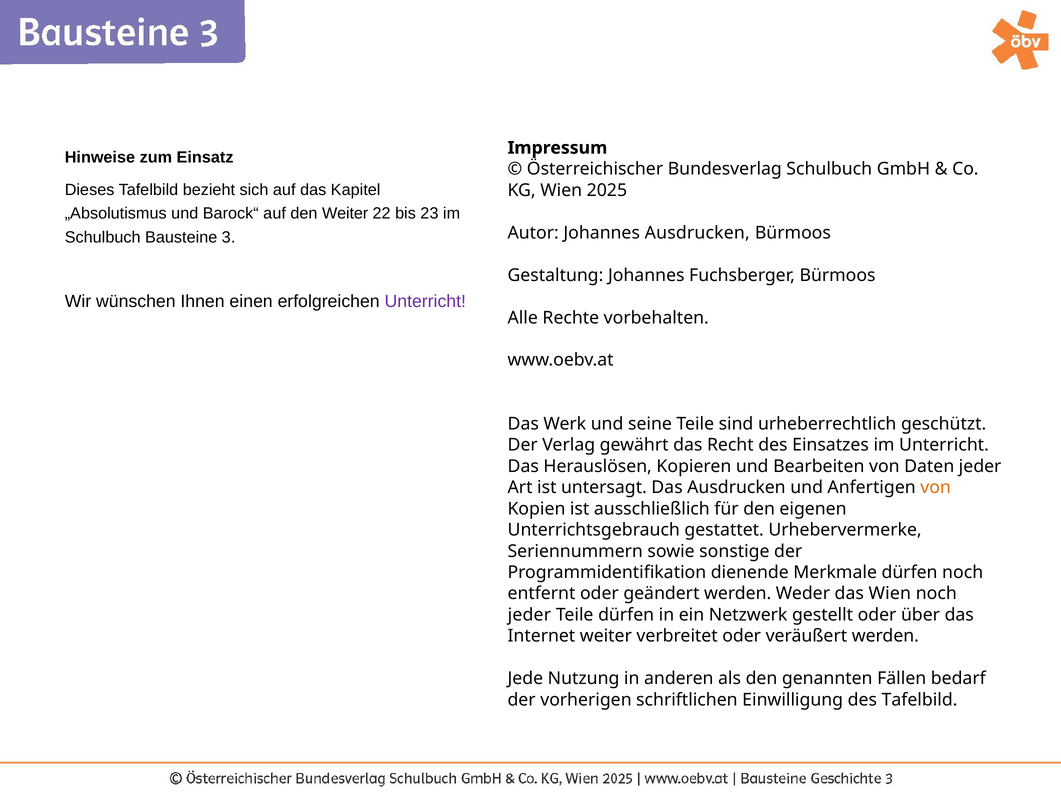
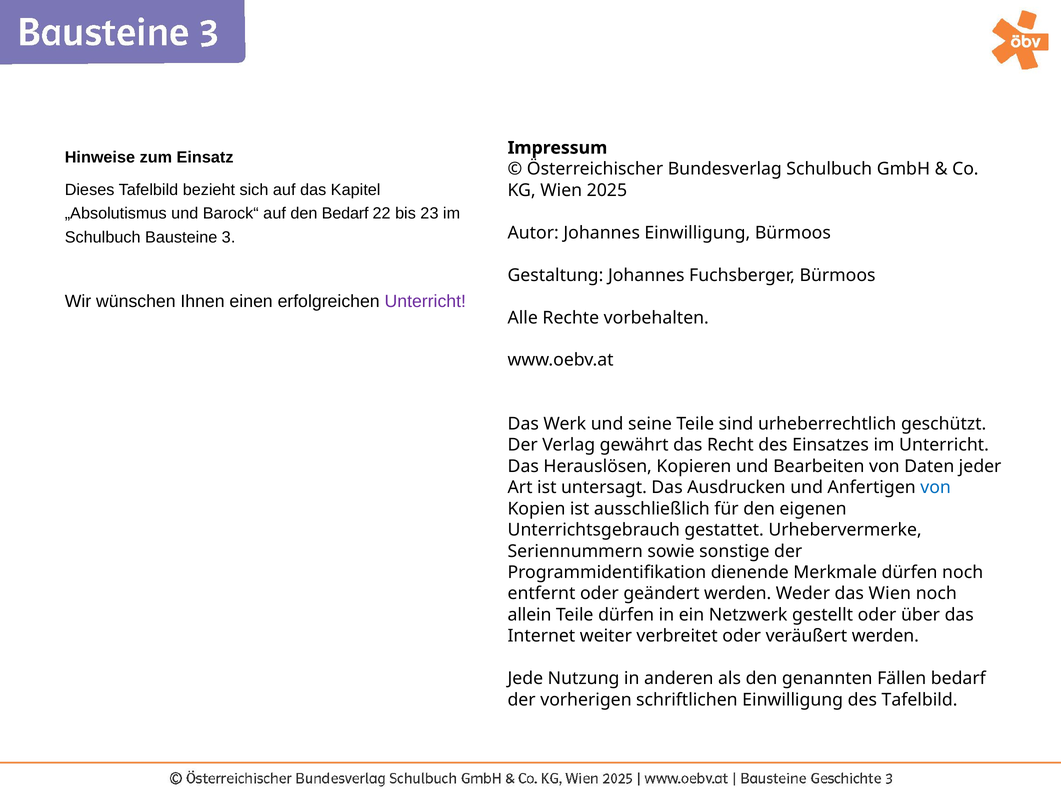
den Weiter: Weiter -> Bedarf (345, 214)
Johannes Ausdrucken: Ausdrucken -> Einwilligung (697, 233)
von colour: orange -> blue (936, 487)
jeder: jeder -> allein (530, 615)
